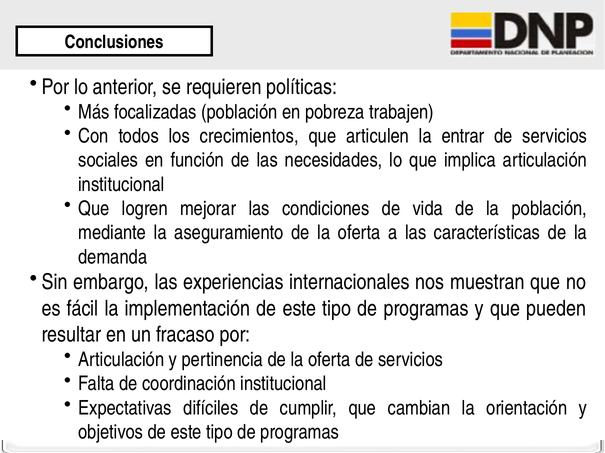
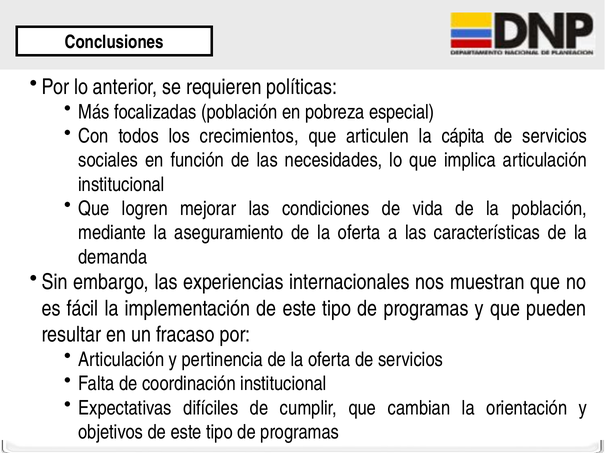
trabajen: trabajen -> especial (402, 112)
entrar: entrar -> cápita (463, 136)
